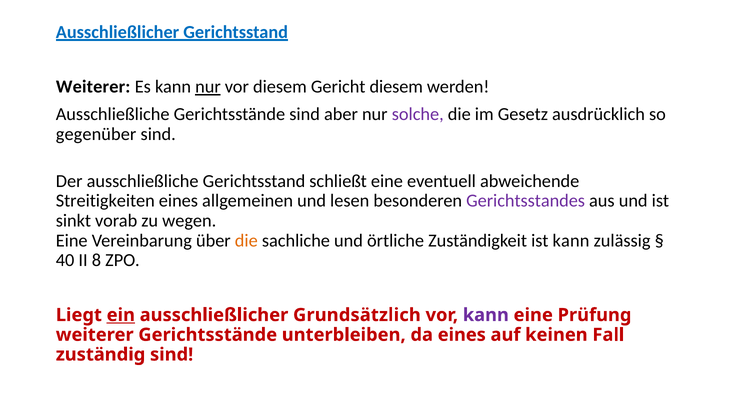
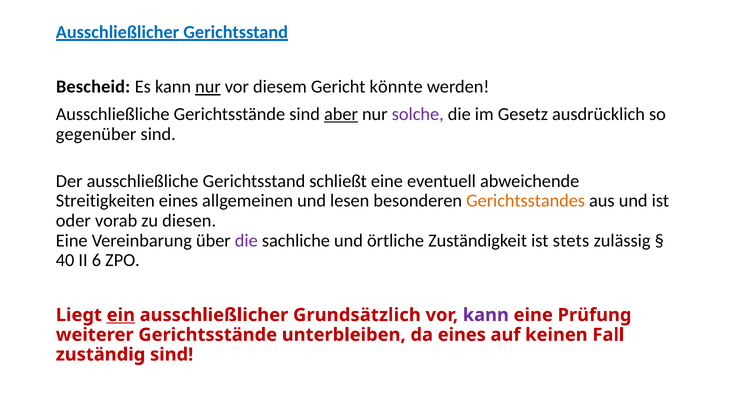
Weiterer: Weiterer -> Bescheid (93, 87)
Gericht diesem: diesem -> könnte (396, 87)
aber underline: none -> present (341, 114)
Gerichtsstandes colour: purple -> orange (526, 201)
sinkt: sinkt -> oder (73, 221)
wegen: wegen -> diesen (189, 221)
die colour: orange -> purple (246, 240)
ist kann: kann -> stets (571, 240)
8: 8 -> 6 (96, 260)
